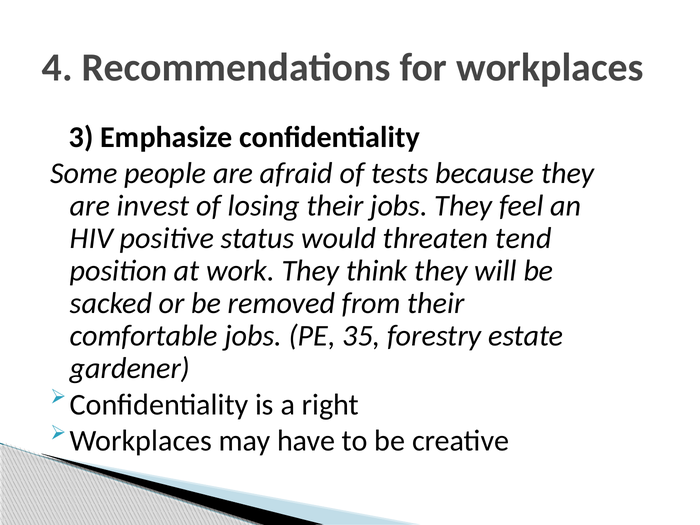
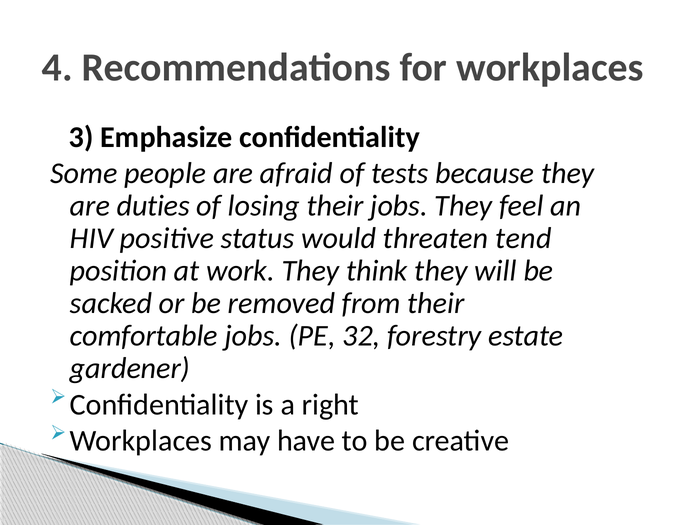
invest: invest -> duties (153, 206)
35: 35 -> 32 (361, 336)
